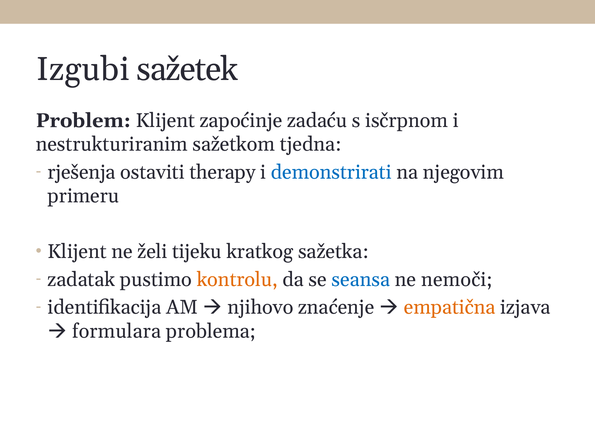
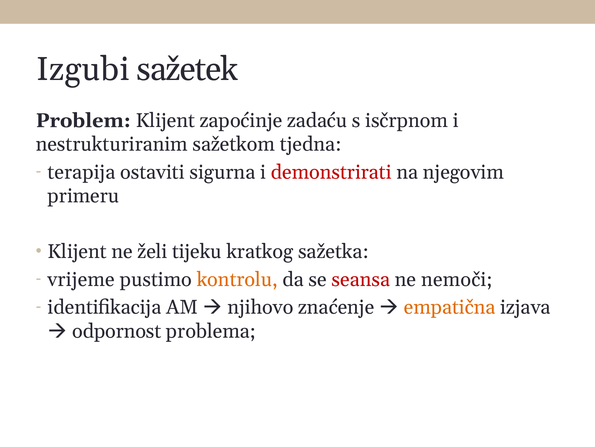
rješenja: rješenja -> terapija (82, 172)
therapy: therapy -> sigurna (222, 172)
demonstrirati colour: blue -> red (331, 172)
zadatak: zadatak -> vrijeme (81, 279)
seansa colour: blue -> red (361, 279)
formulara: formulara -> odpornost (117, 331)
